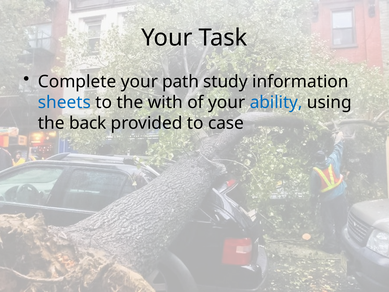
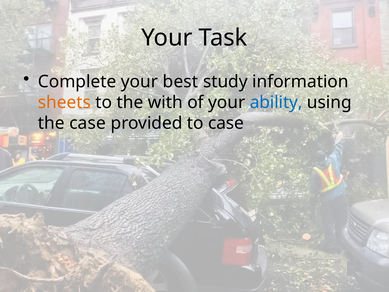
path: path -> best (180, 82)
sheets colour: blue -> orange (64, 102)
the back: back -> case (88, 123)
